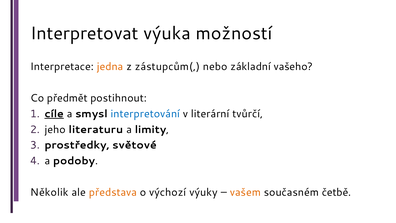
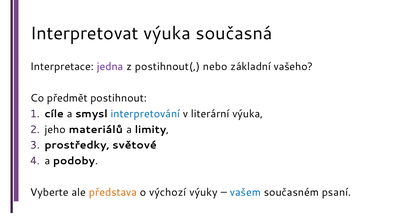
možností: možností -> současná (234, 33)
jedna colour: orange -> purple (110, 67)
zástupcům(: zástupcům( -> postihnout( (167, 67)
cíle underline: present -> none (54, 114)
literární tvůrčí: tvůrčí -> výuka (248, 114)
literaturu: literaturu -> materiálů (96, 129)
Několik: Několik -> Vyberte (49, 192)
vašem colour: orange -> blue (245, 192)
četbě: četbě -> psaní (336, 192)
